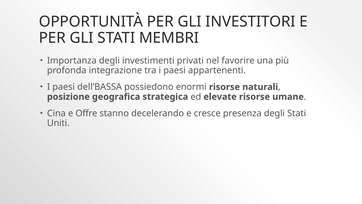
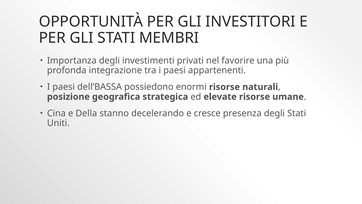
Offre: Offre -> Della (86, 113)
